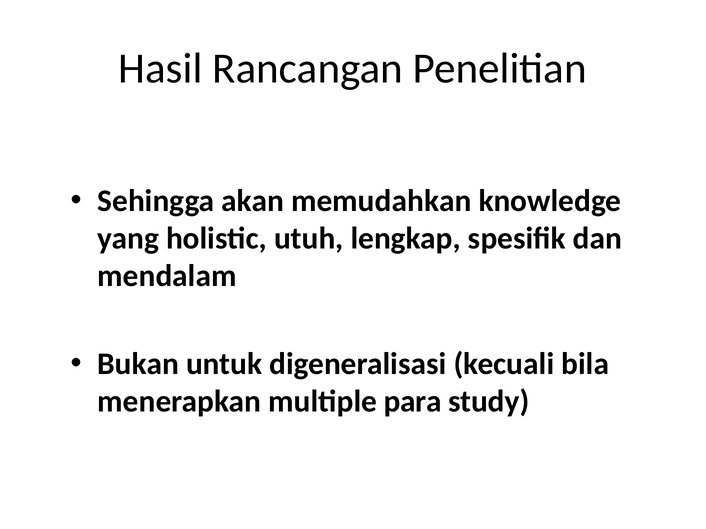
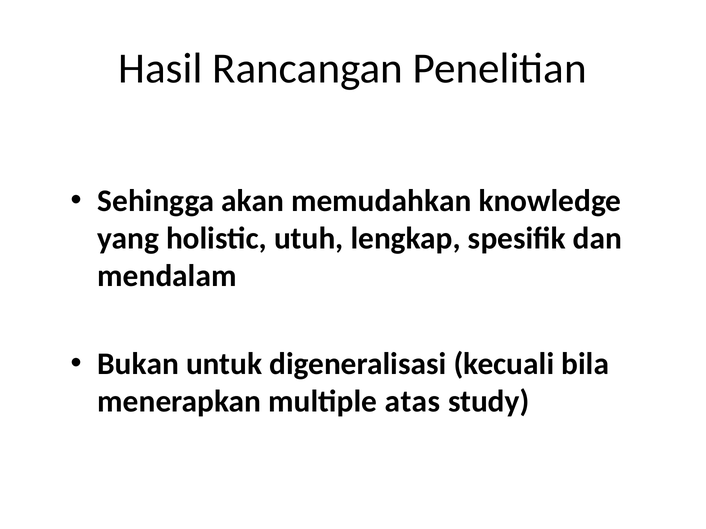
para: para -> atas (412, 402)
